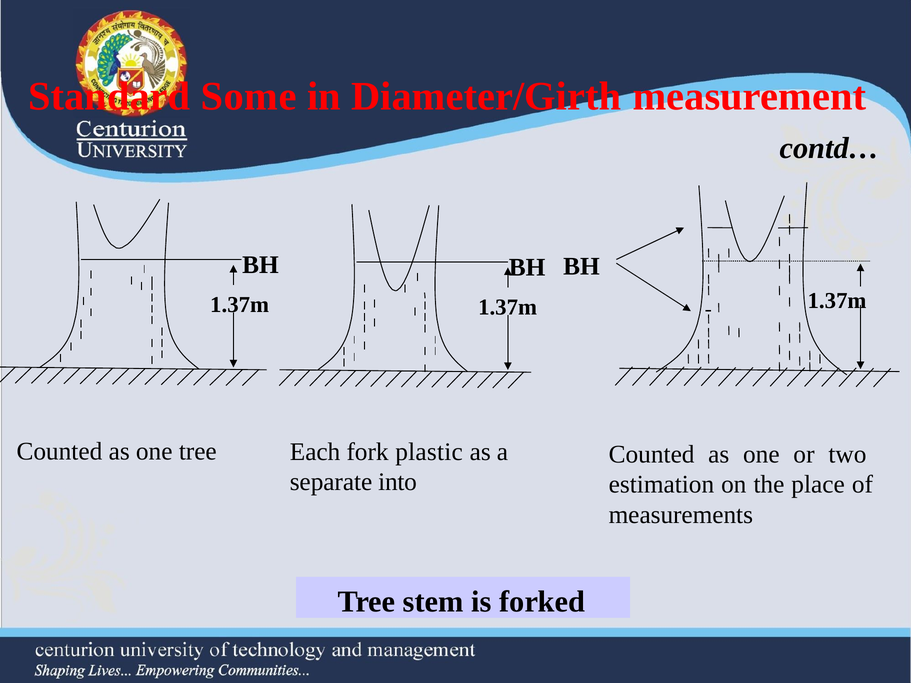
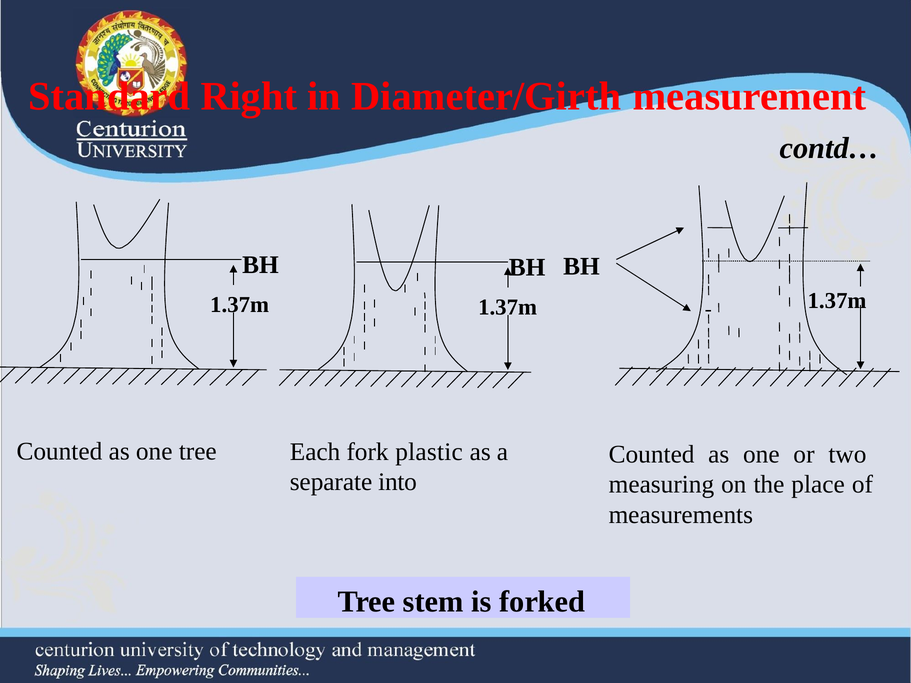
Some: Some -> Right (249, 96)
estimation: estimation -> measuring (661, 485)
